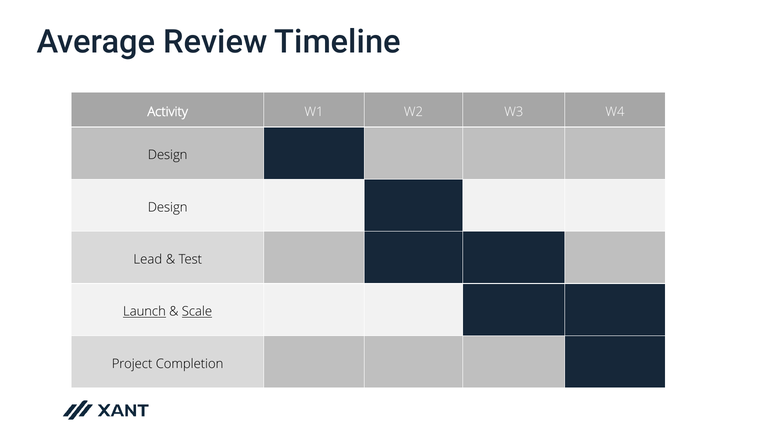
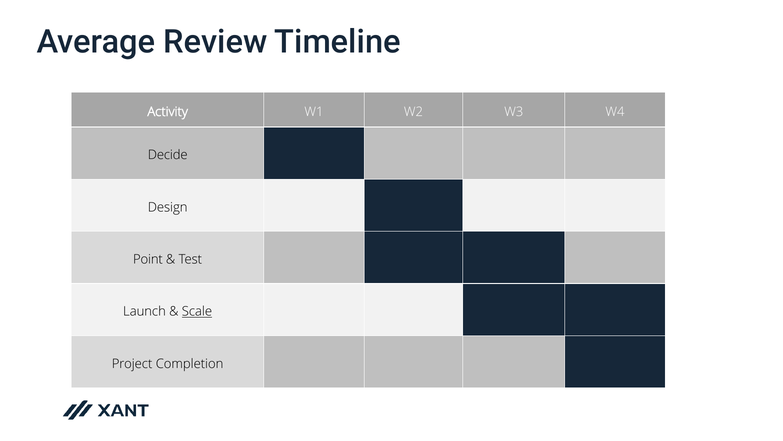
Design: Design -> Decide (168, 155)
Lead: Lead -> Point (148, 259)
Launch underline: present -> none (144, 311)
